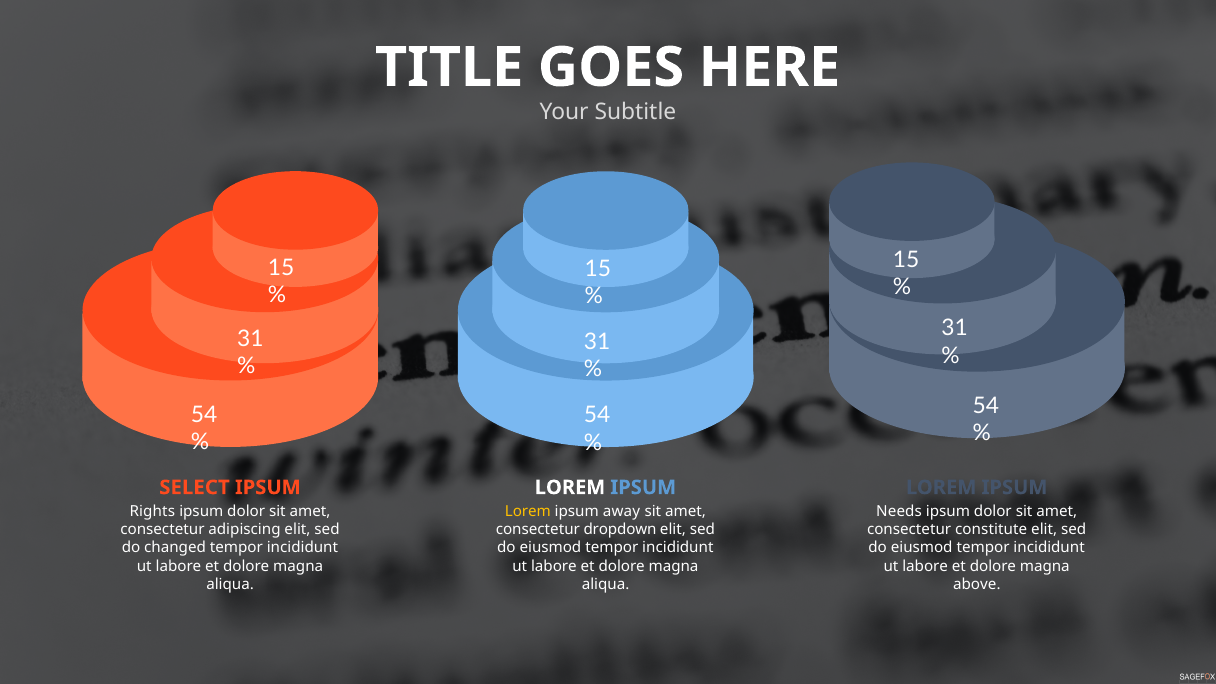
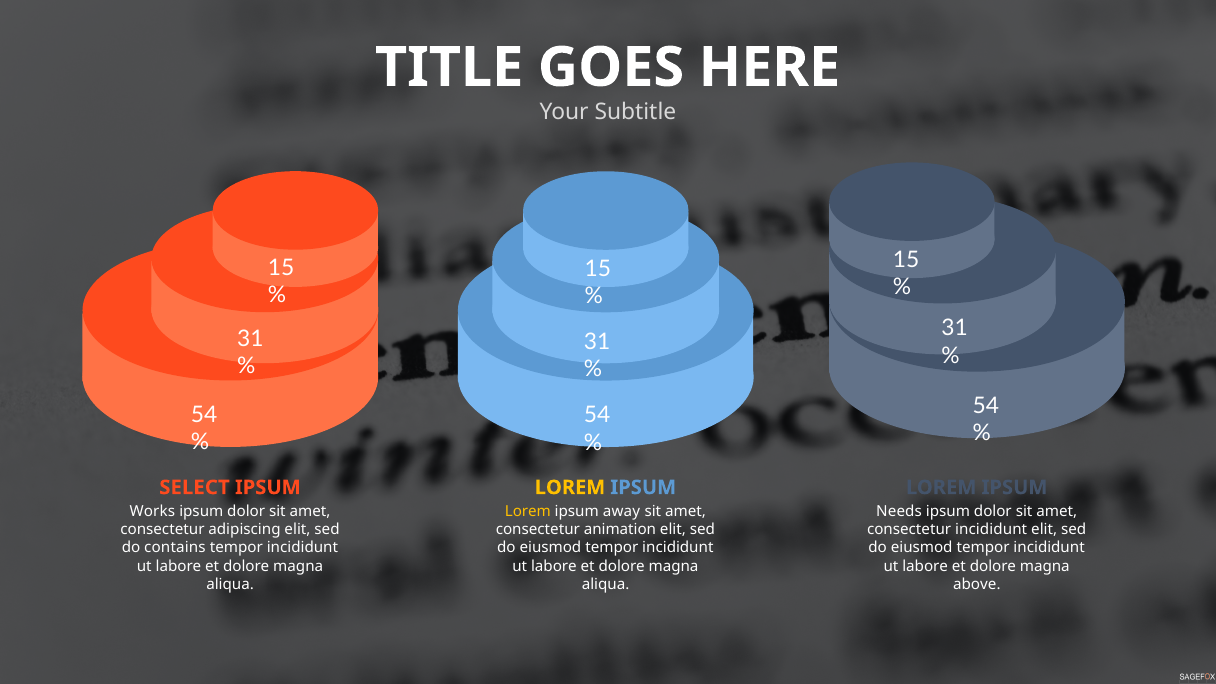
LOREM colour: white -> yellow (570, 487)
Rights: Rights -> Works (152, 511)
dropdown: dropdown -> animation (620, 530)
consectetur constitute: constitute -> incididunt (991, 530)
changed: changed -> contains (175, 548)
